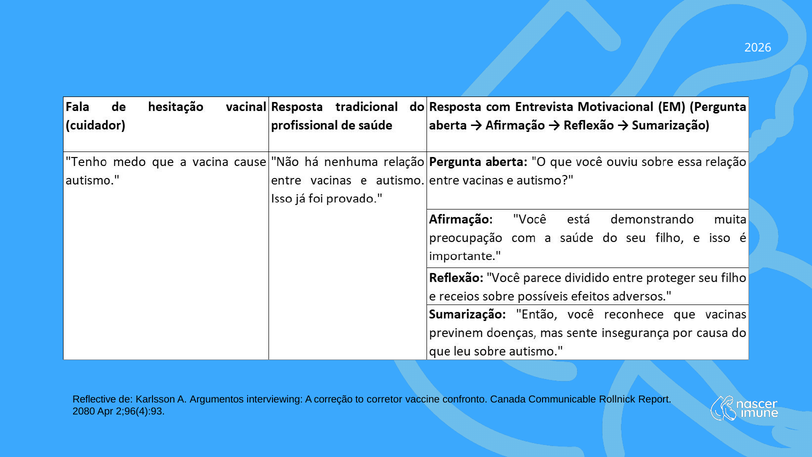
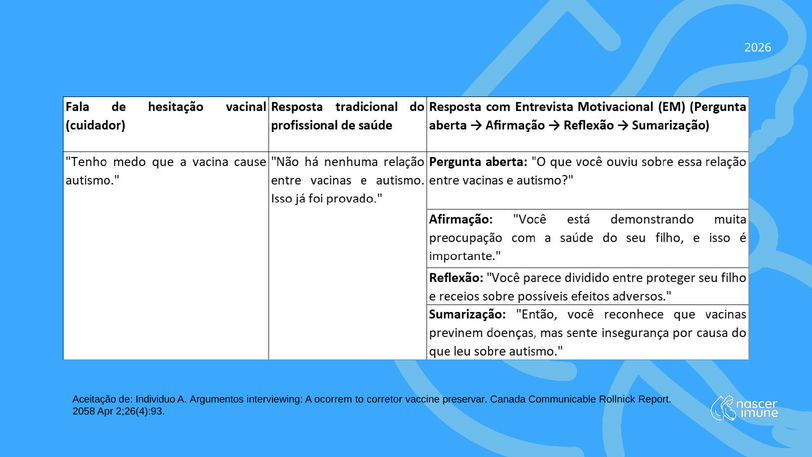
Reflective: Reflective -> Aceitação (94, 399)
Karlsson: Karlsson -> Individuo (155, 399)
correção: correção -> ocorrem (333, 399)
confronto: confronto -> preservar (465, 399)
2080: 2080 -> 2058 (84, 411)
2;96(4):93: 2;96(4):93 -> 2;26(4):93 (140, 411)
